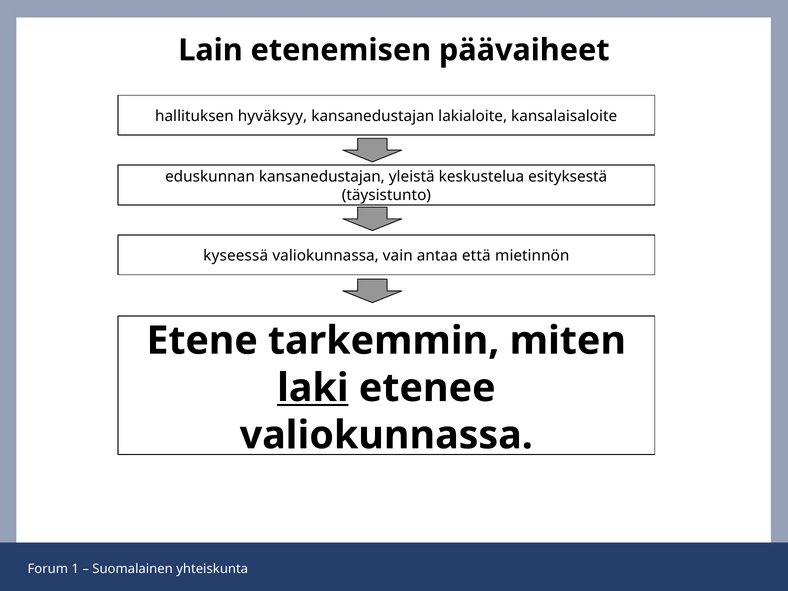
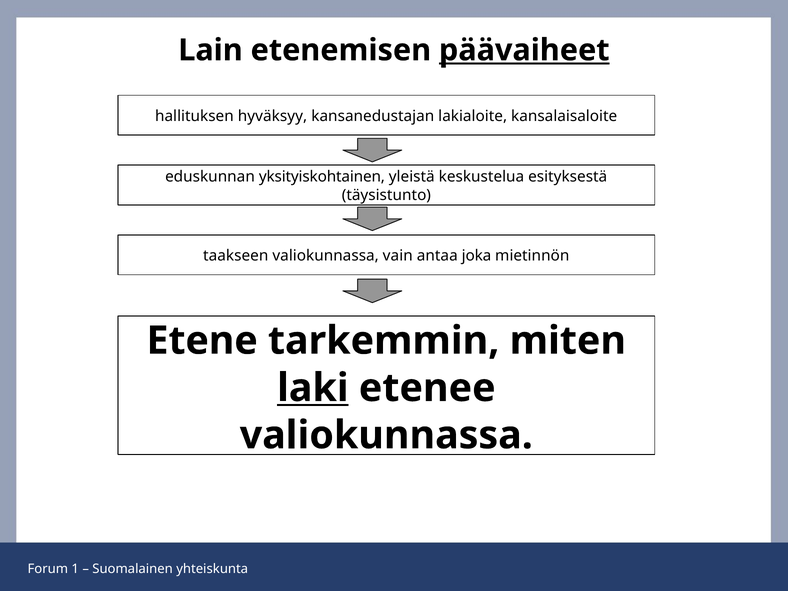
päävaiheet underline: none -> present (524, 50)
eduskunnan kansanedustajan: kansanedustajan -> yksityiskohtainen (322, 177)
kyseessä: kyseessä -> taakseen (236, 256)
että: että -> joka (476, 256)
